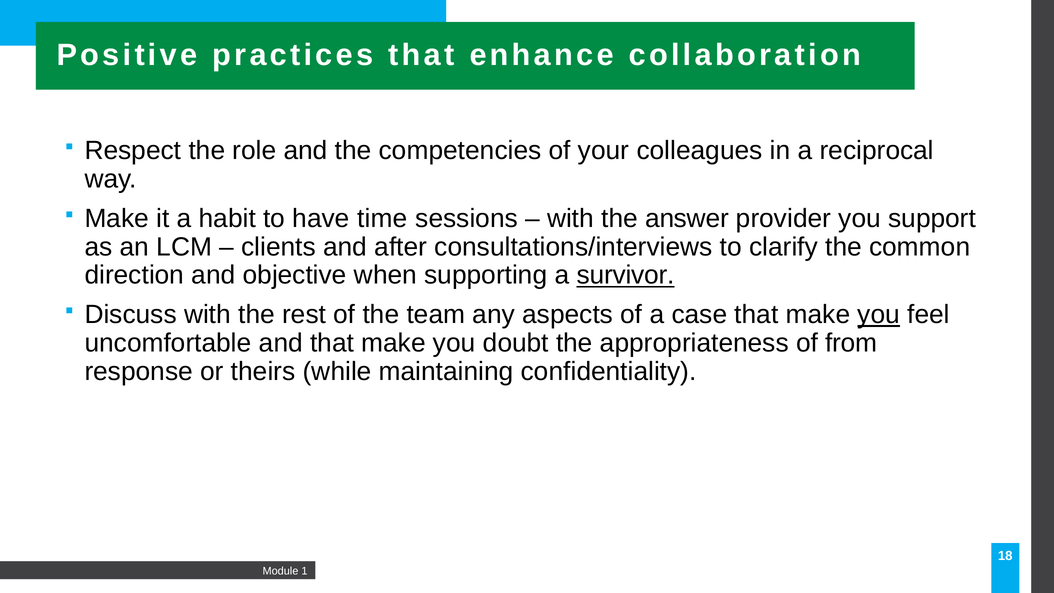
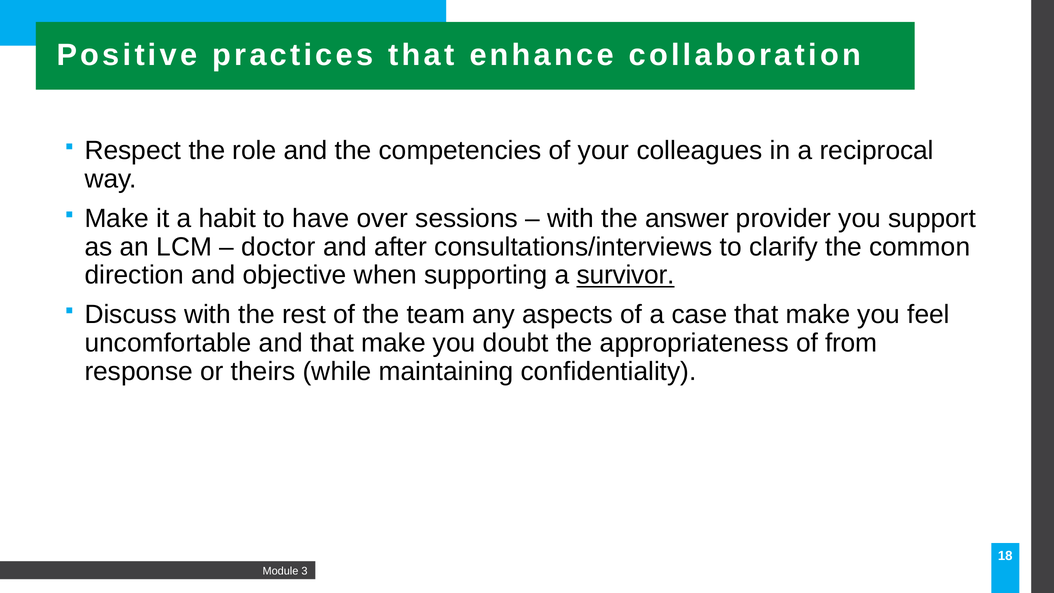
time: time -> over (382, 218)
clients: clients -> doctor (278, 247)
you underline: present -> none (879, 315)
1: 1 -> 3 (304, 571)
